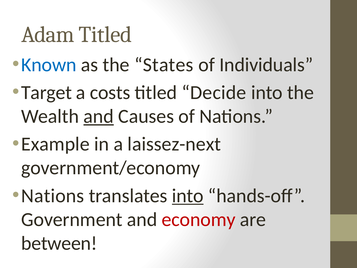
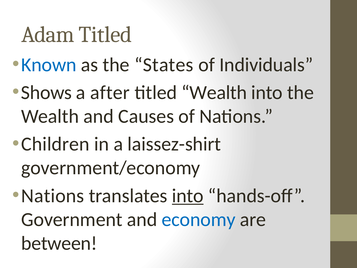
Target: Target -> Shows (46, 92)
costs: costs -> after (110, 92)
titled Decide: Decide -> Wealth (214, 92)
and underline: present -> none (99, 116)
Example: Example -> Children (55, 144)
laissez-next: laissez-next -> laissez-shirt (174, 144)
economy colour: red -> blue (199, 219)
